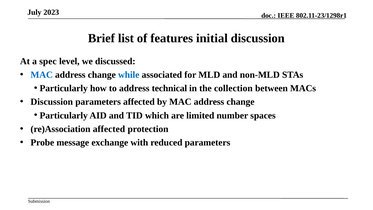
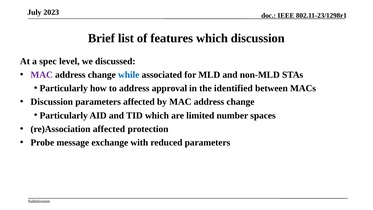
features initial: initial -> which (212, 38)
MAC colour: blue -> purple (42, 75)
technical: technical -> approval (169, 88)
collection: collection -> identified (233, 88)
